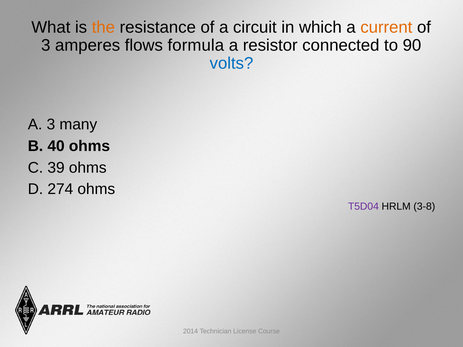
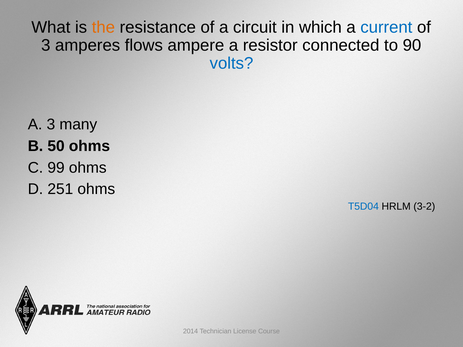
current colour: orange -> blue (386, 27)
formula: formula -> ampere (196, 45)
40: 40 -> 50 (56, 146)
39: 39 -> 99 (56, 168)
274: 274 -> 251 (60, 189)
T5D04 colour: purple -> blue (363, 206)
3-8: 3-8 -> 3-2 (424, 206)
